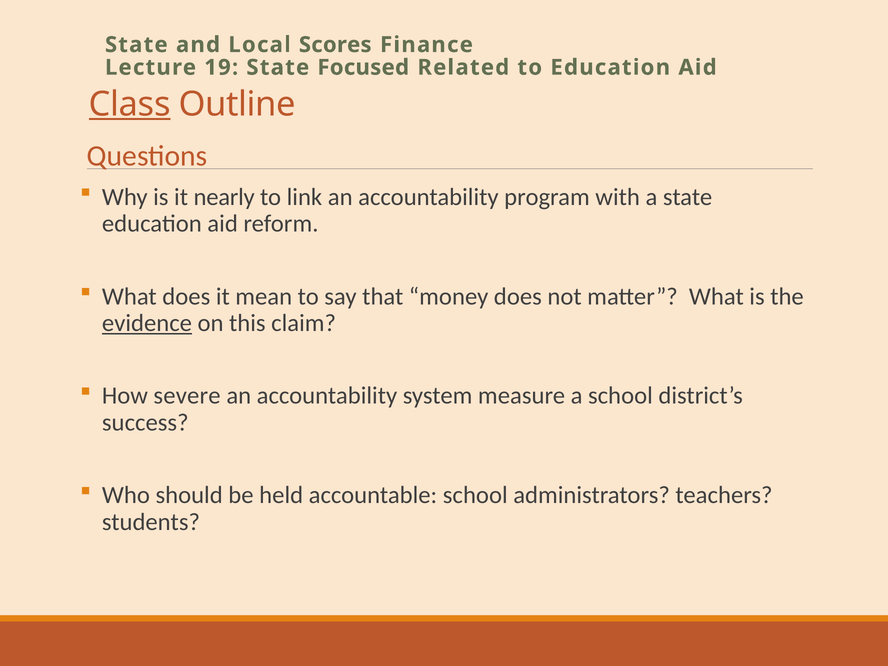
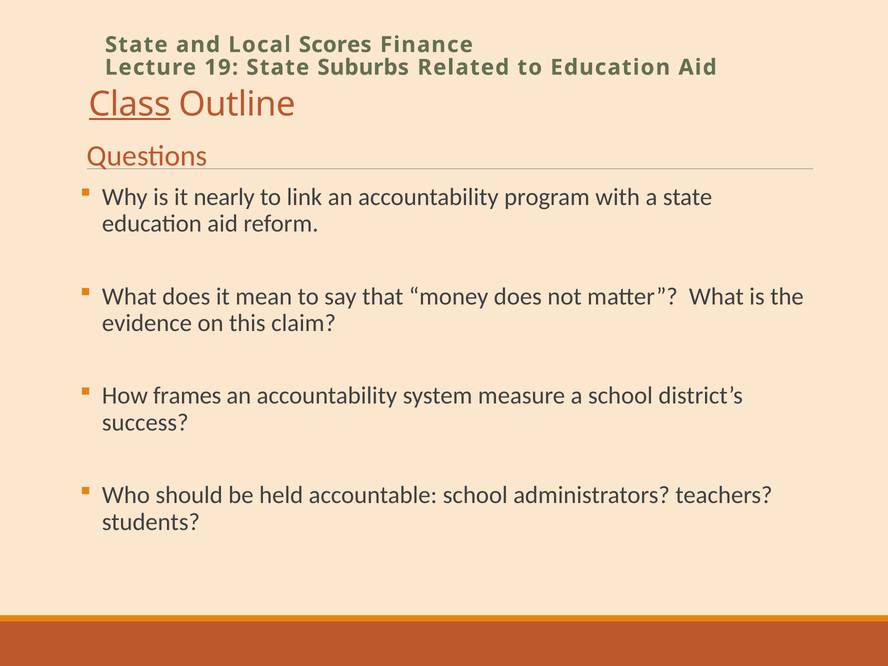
Focused: Focused -> Suburbs (363, 67)
evidence underline: present -> none (147, 323)
severe: severe -> frames (187, 396)
